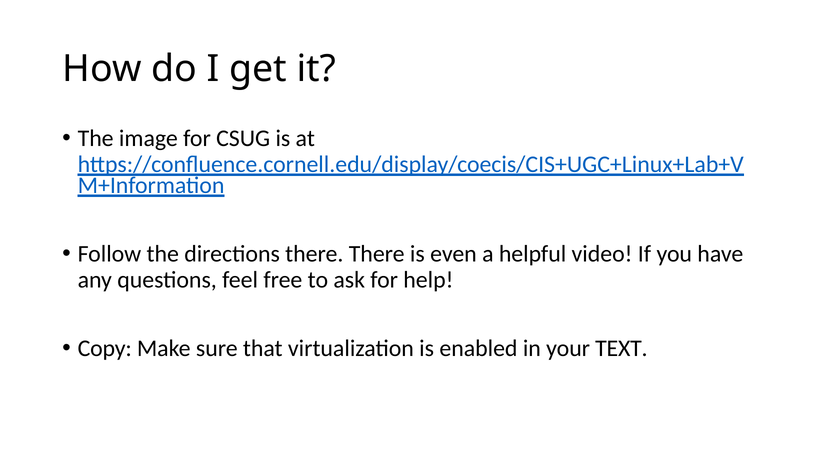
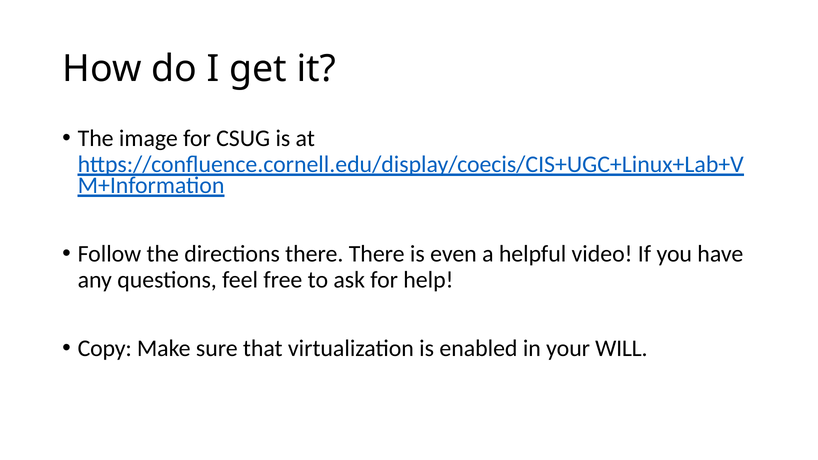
TEXT: TEXT -> WILL (621, 348)
